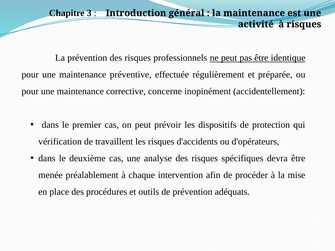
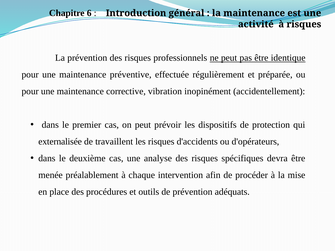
3: 3 -> 6 (89, 13)
concerne: concerne -> vibration (165, 91)
vérification: vérification -> externalisée (60, 142)
